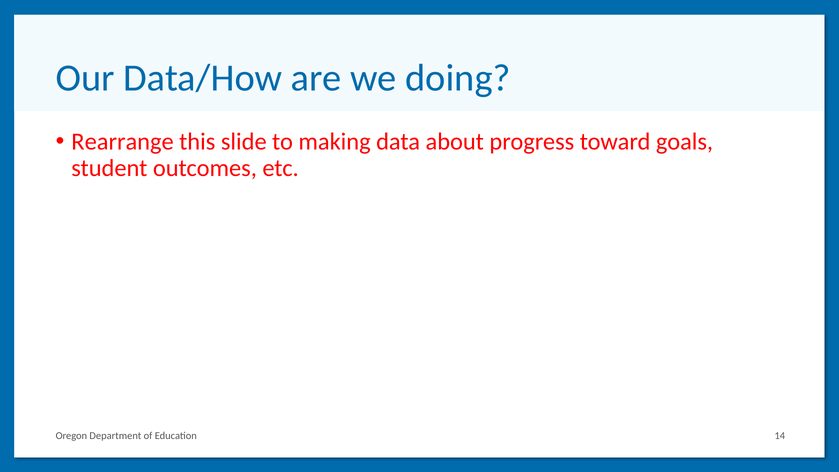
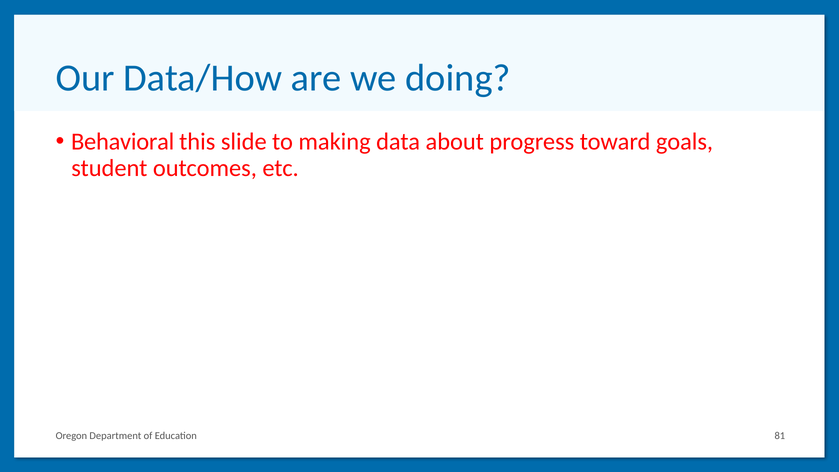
Rearrange: Rearrange -> Behavioral (123, 142)
14: 14 -> 81 (780, 436)
